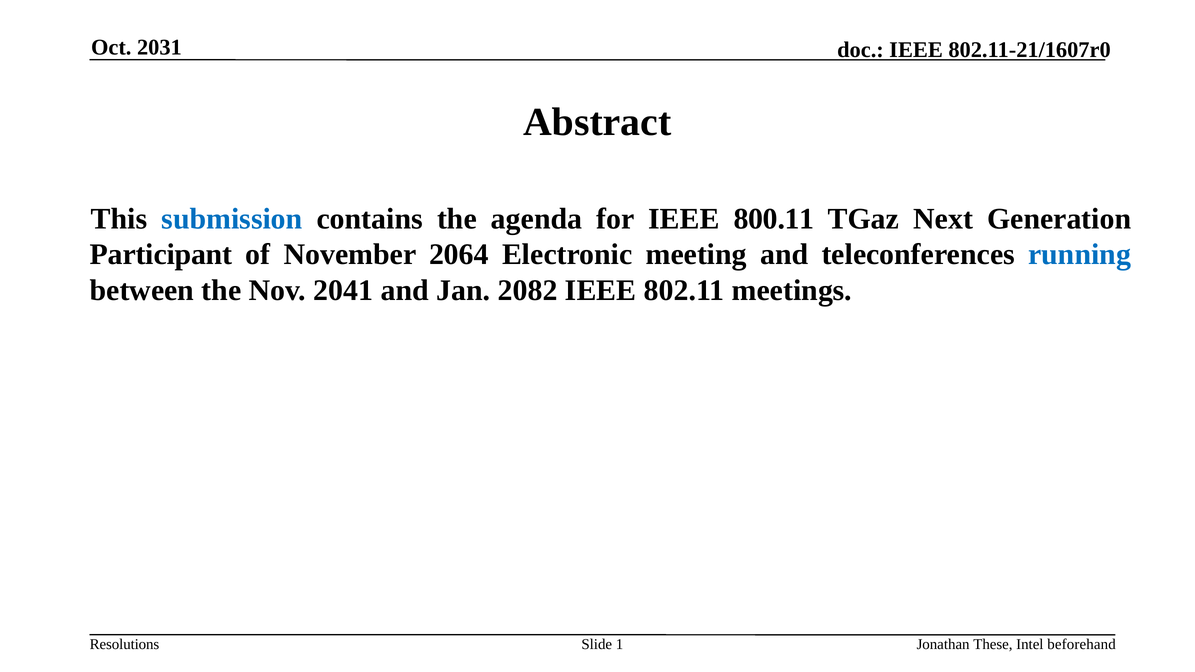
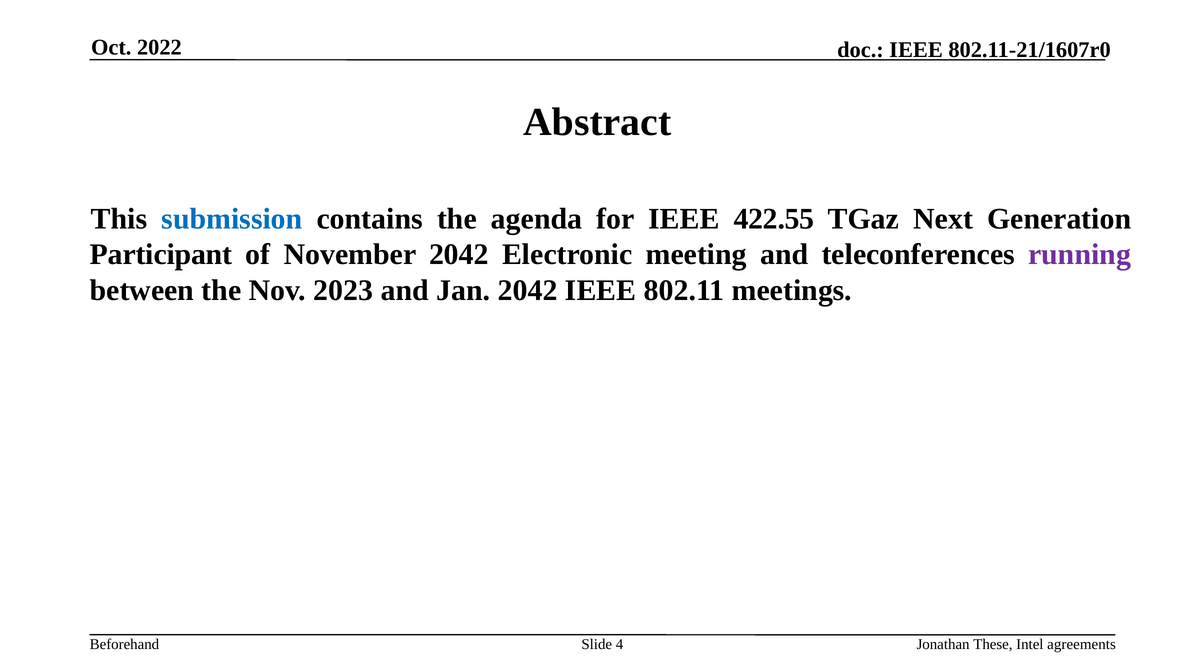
2031: 2031 -> 2022 (159, 48)
800.11: 800.11 -> 422.55 (774, 219)
November 2064: 2064 -> 2042 (459, 255)
running colour: blue -> purple (1080, 255)
2041: 2041 -> 2023 (343, 290)
Jan 2082: 2082 -> 2042 (528, 290)
Resolutions: Resolutions -> Beforehand (124, 645)
1: 1 -> 4 (620, 645)
beforehand: beforehand -> agreements (1082, 645)
